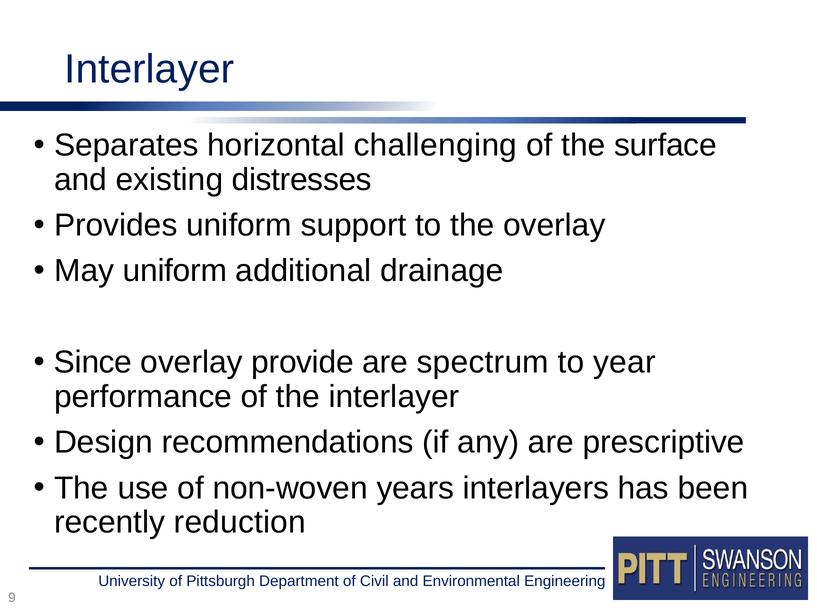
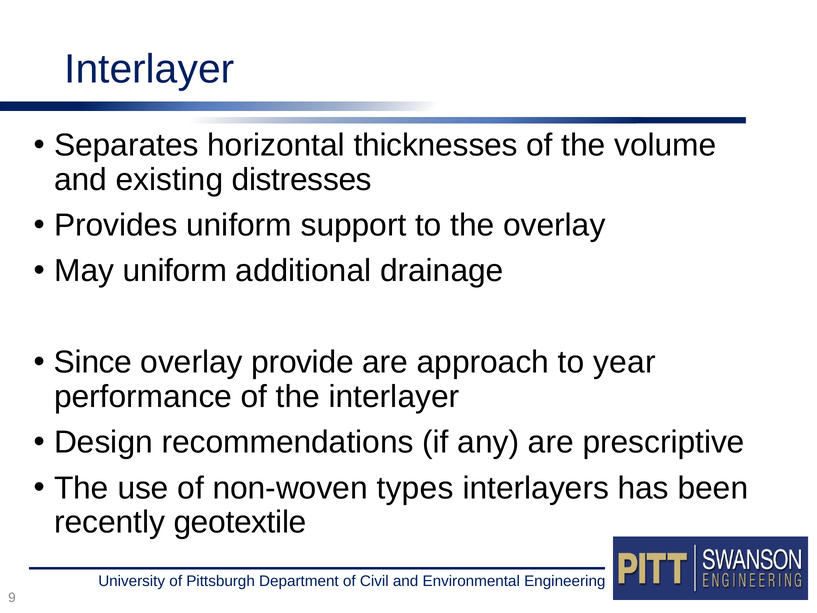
challenging: challenging -> thicknesses (436, 145)
surface: surface -> volume (665, 145)
spectrum: spectrum -> approach (483, 362)
years: years -> types (415, 488)
recently reduction: reduction -> geotextile (240, 522)
